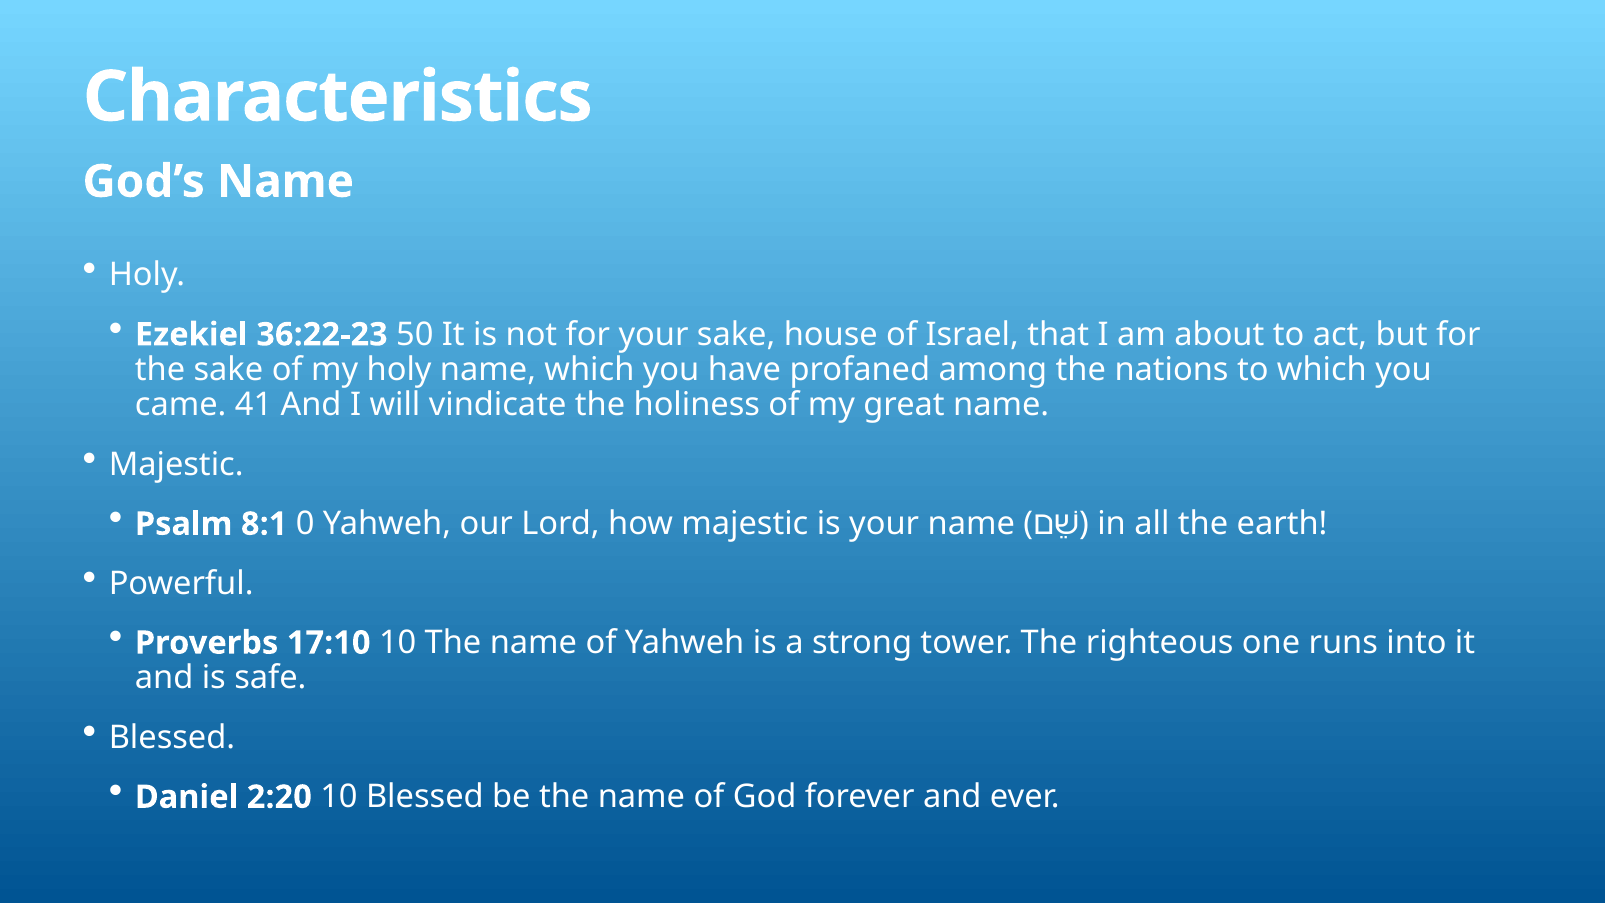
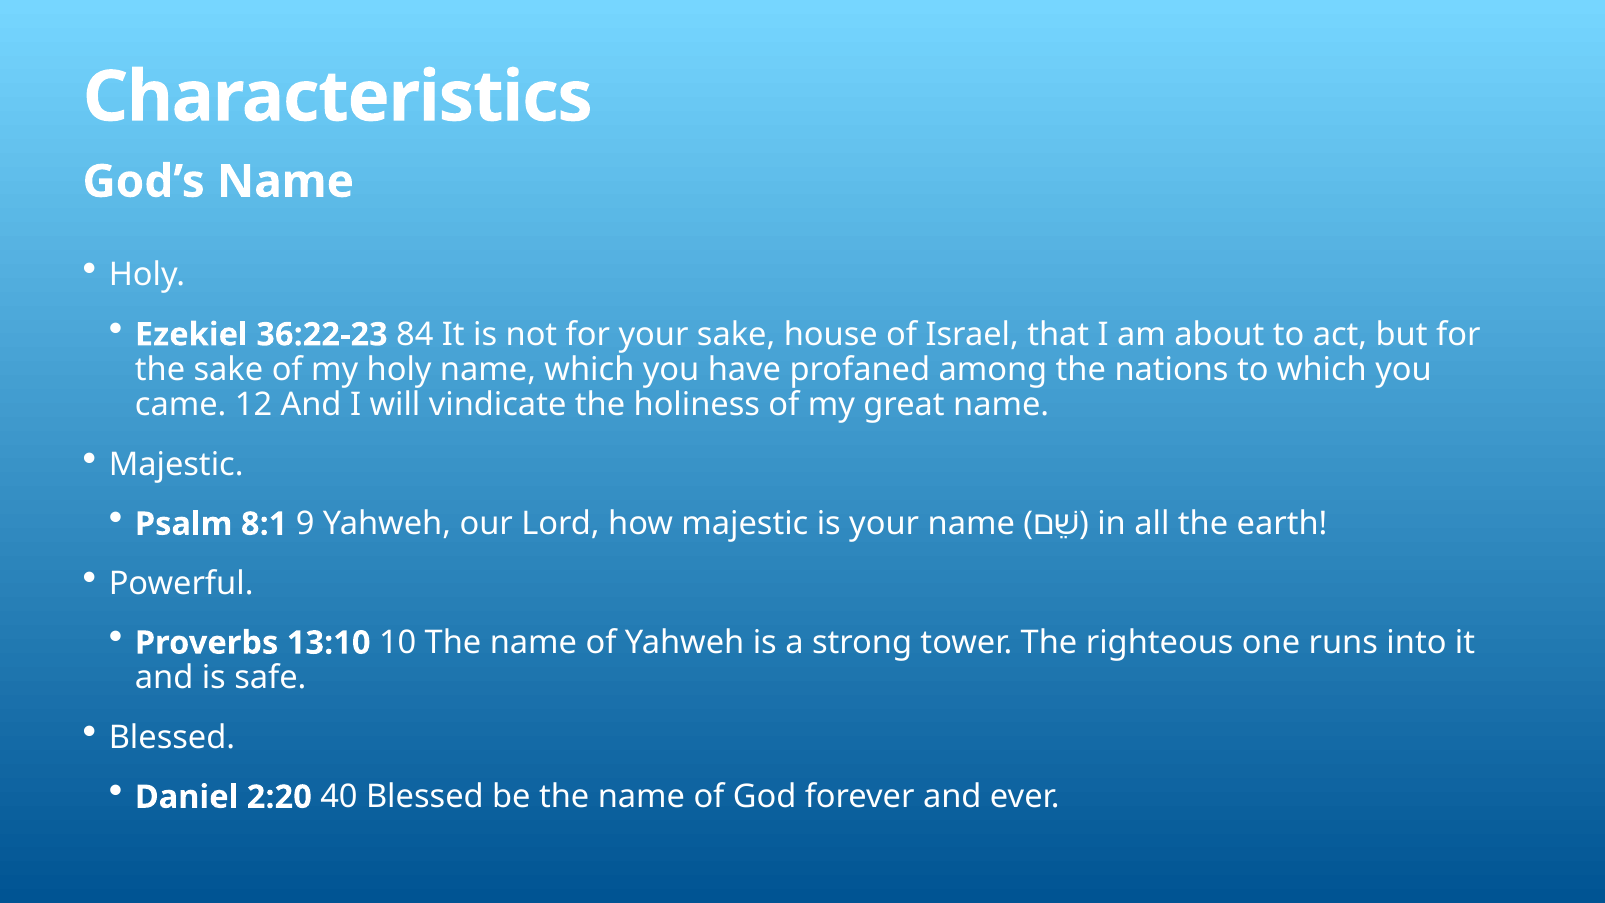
50: 50 -> 84 (415, 335)
41: 41 -> 12 (254, 405)
0: 0 -> 9 (305, 524)
17:10: 17:10 -> 13:10 (329, 643)
2:20 10: 10 -> 40 (339, 797)
